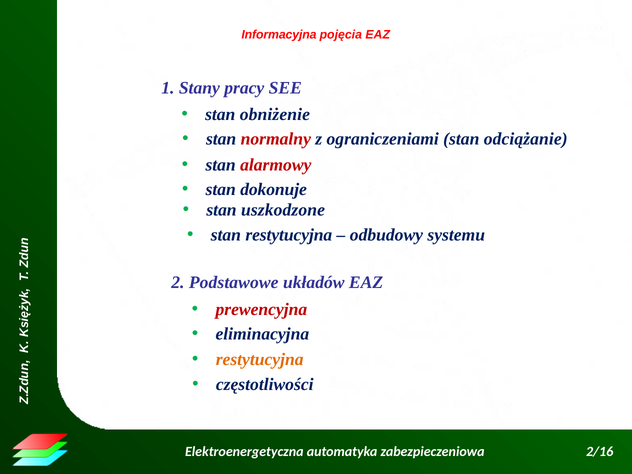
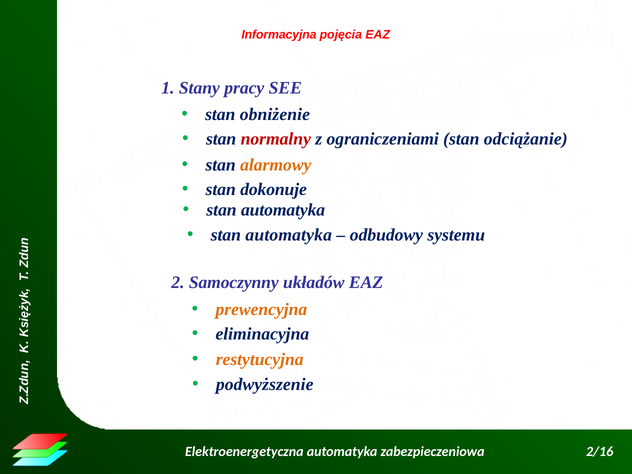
alarmowy colour: red -> orange (276, 165)
uszkodzone: uszkodzone -> automatyka (283, 210)
restytucyjna: restytucyjna -> automatyka (289, 235)
Podstawowe: Podstawowe -> Samoczynny (234, 283)
prewencyjna colour: red -> orange (261, 309)
częstotliwości: częstotliwości -> podwyższenie (265, 384)
